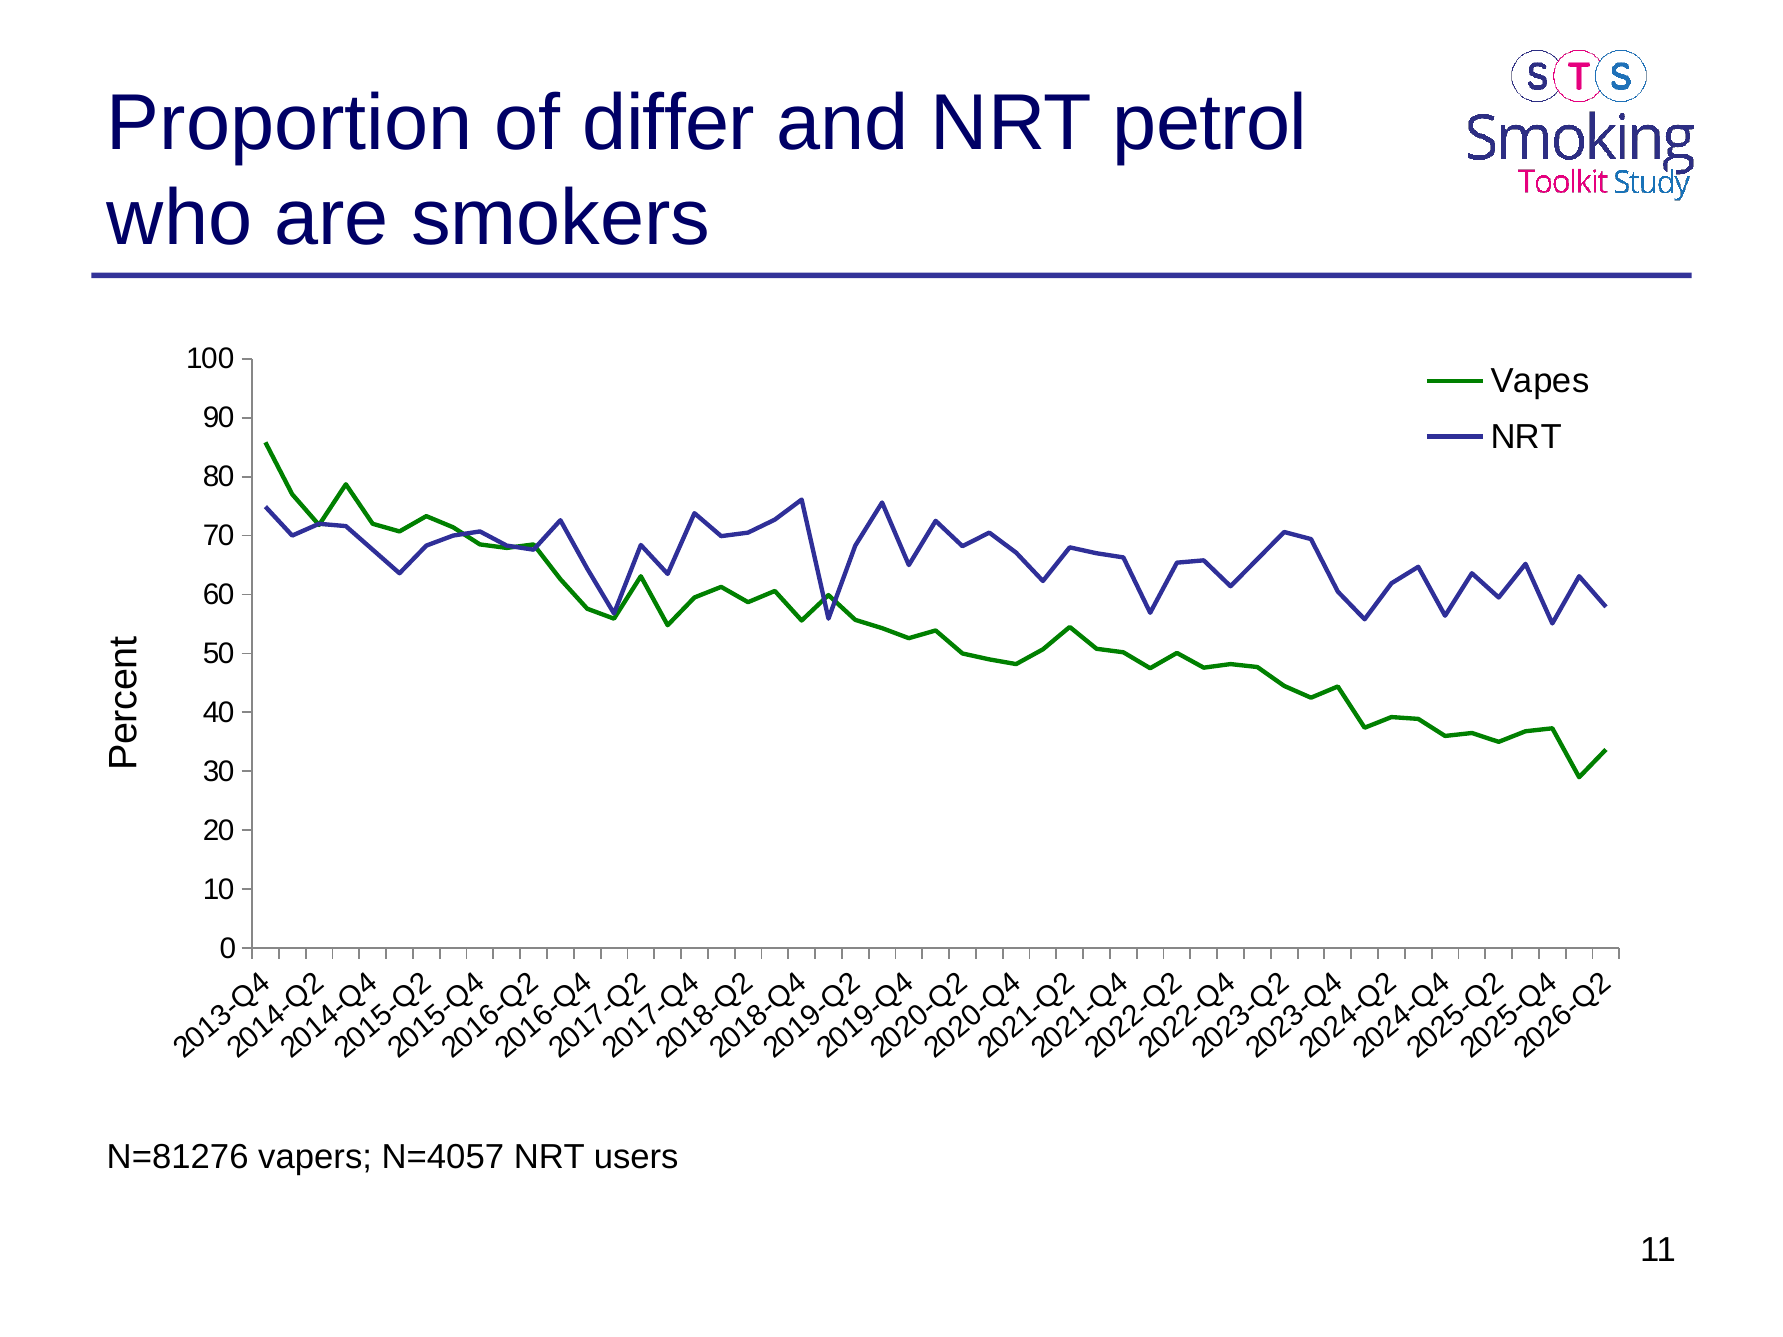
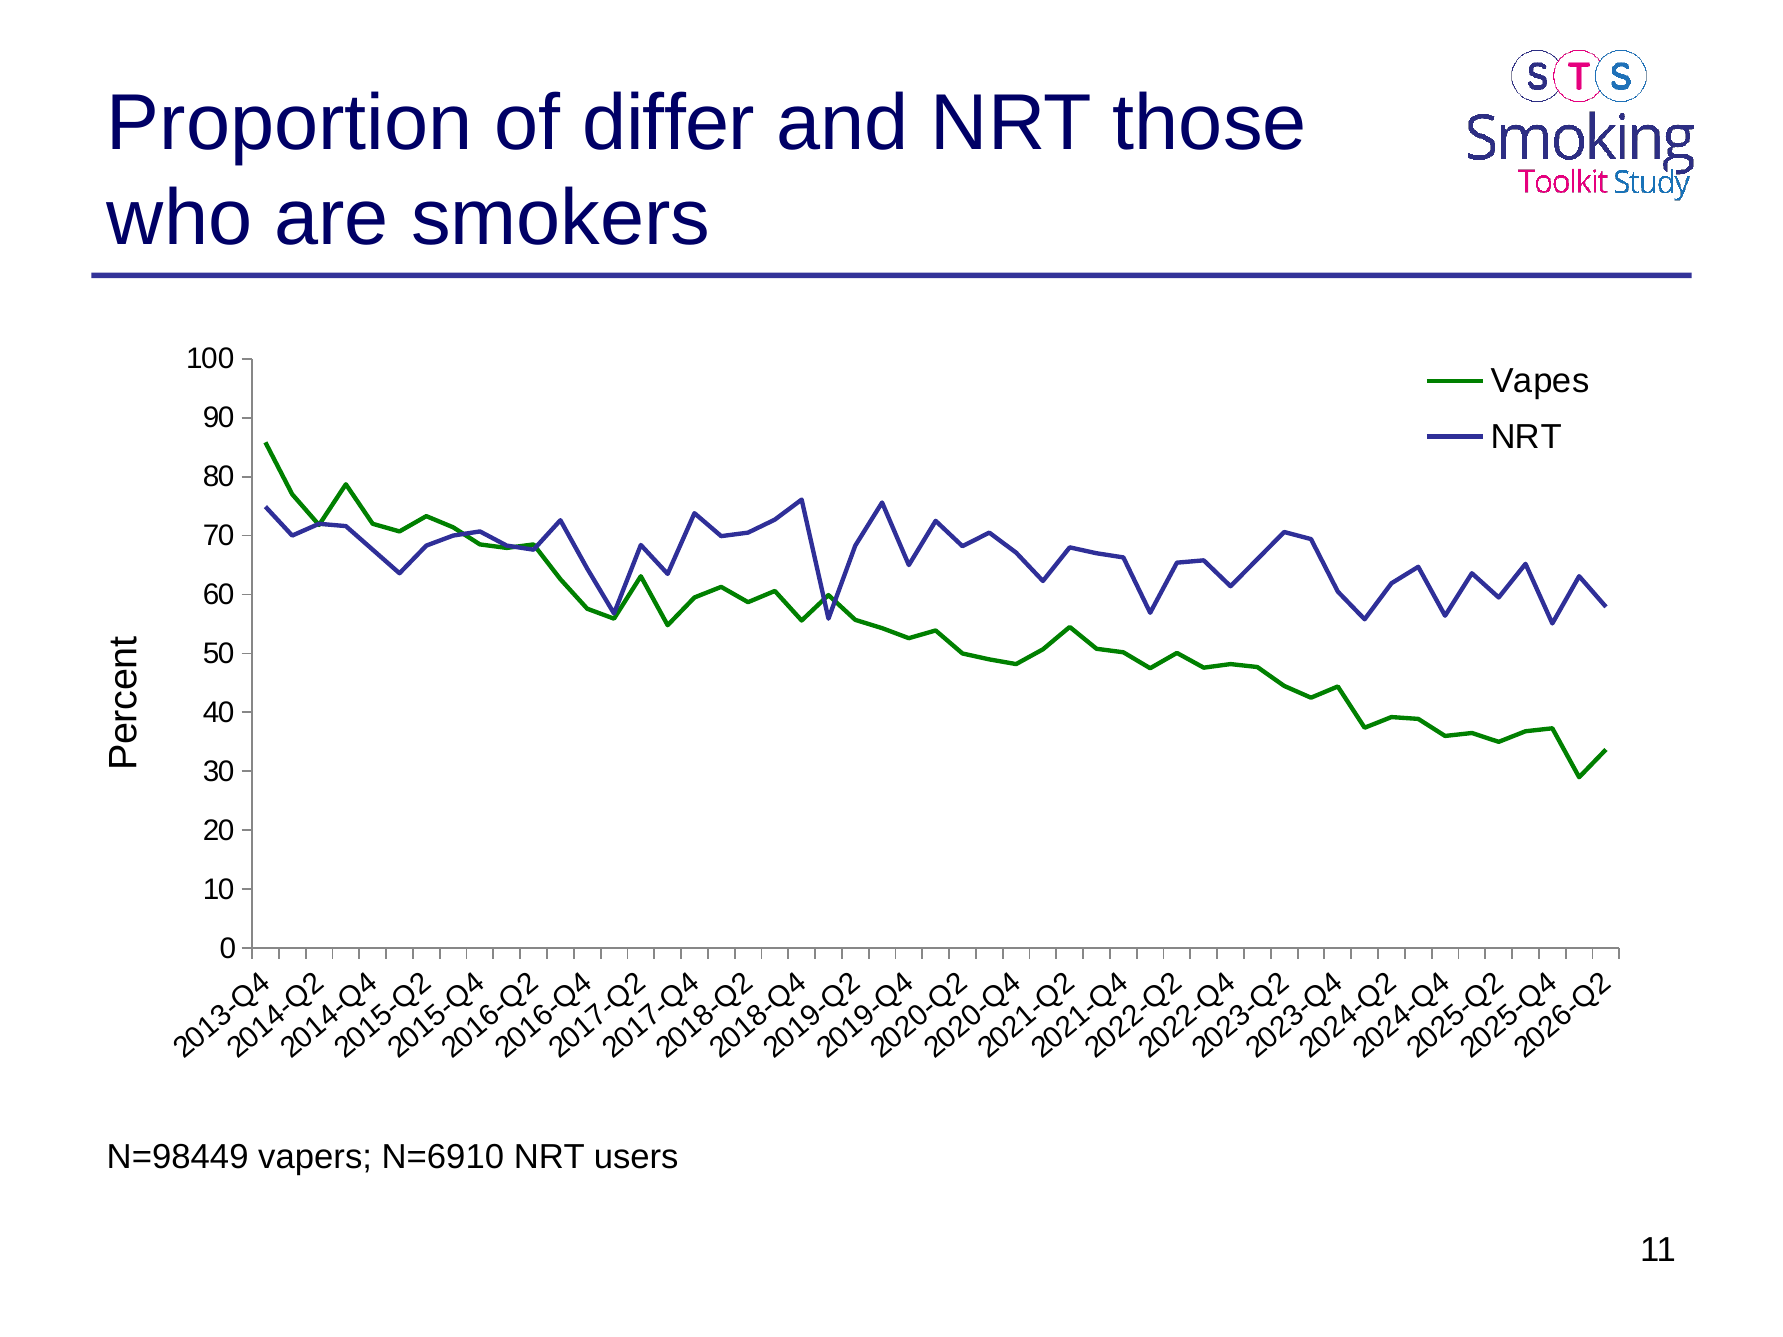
petrol: petrol -> those (1210, 123)
N=81276: N=81276 -> N=98449 (178, 1158)
N=4057: N=4057 -> N=6910 (443, 1158)
